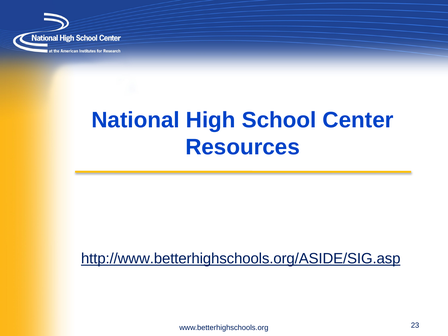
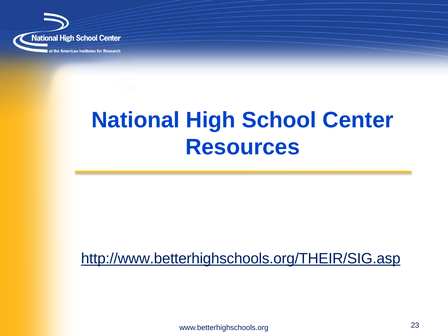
http://www.betterhighschools.org/ASIDE/SIG.asp: http://www.betterhighschools.org/ASIDE/SIG.asp -> http://www.betterhighschools.org/THEIR/SIG.asp (241, 259)
